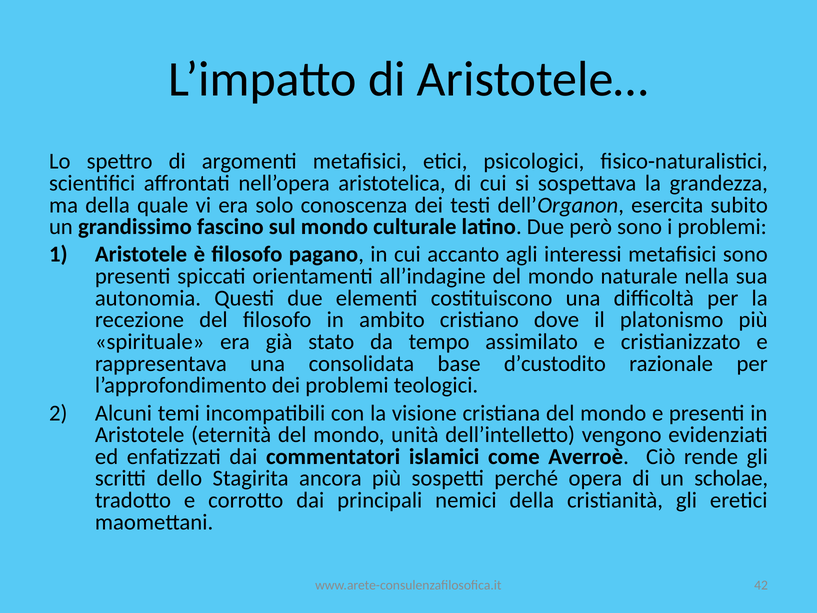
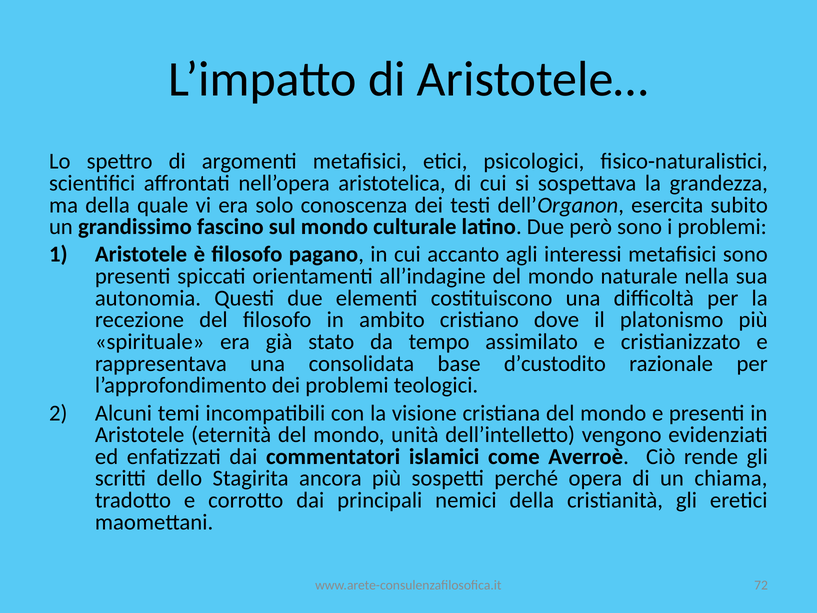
scholae: scholae -> chiama (731, 478)
42: 42 -> 72 (761, 585)
